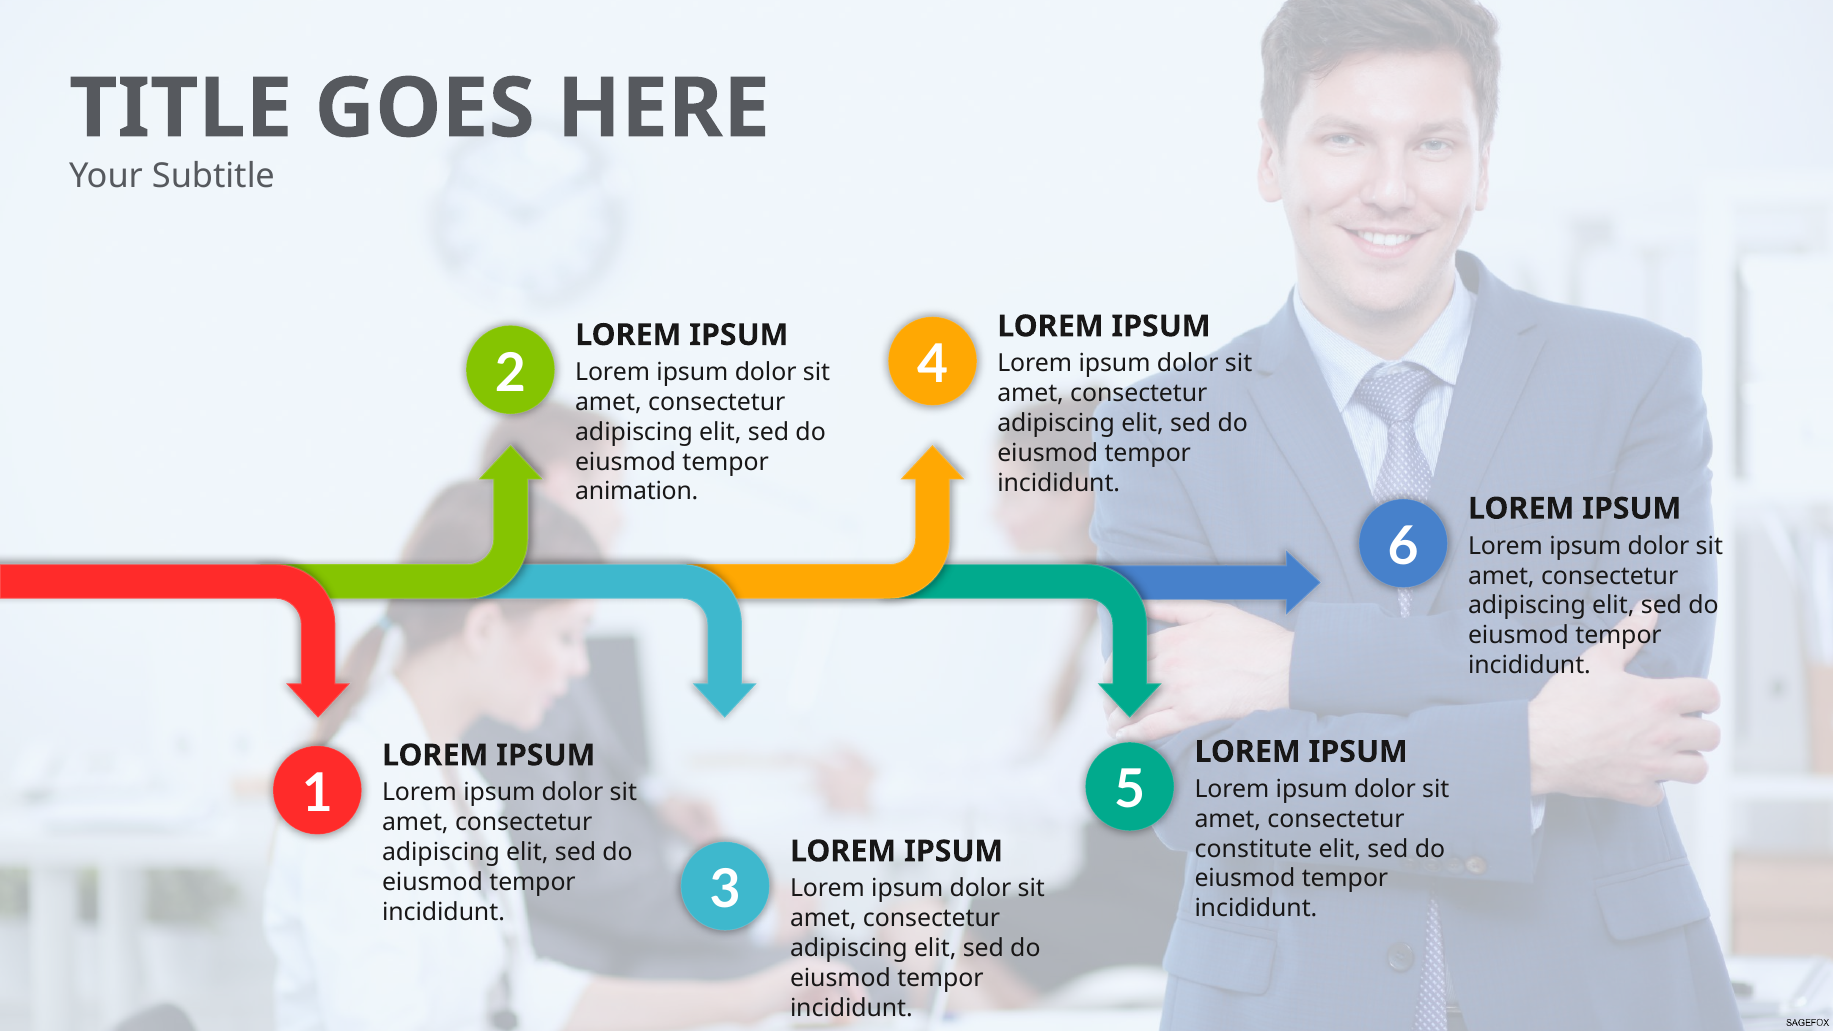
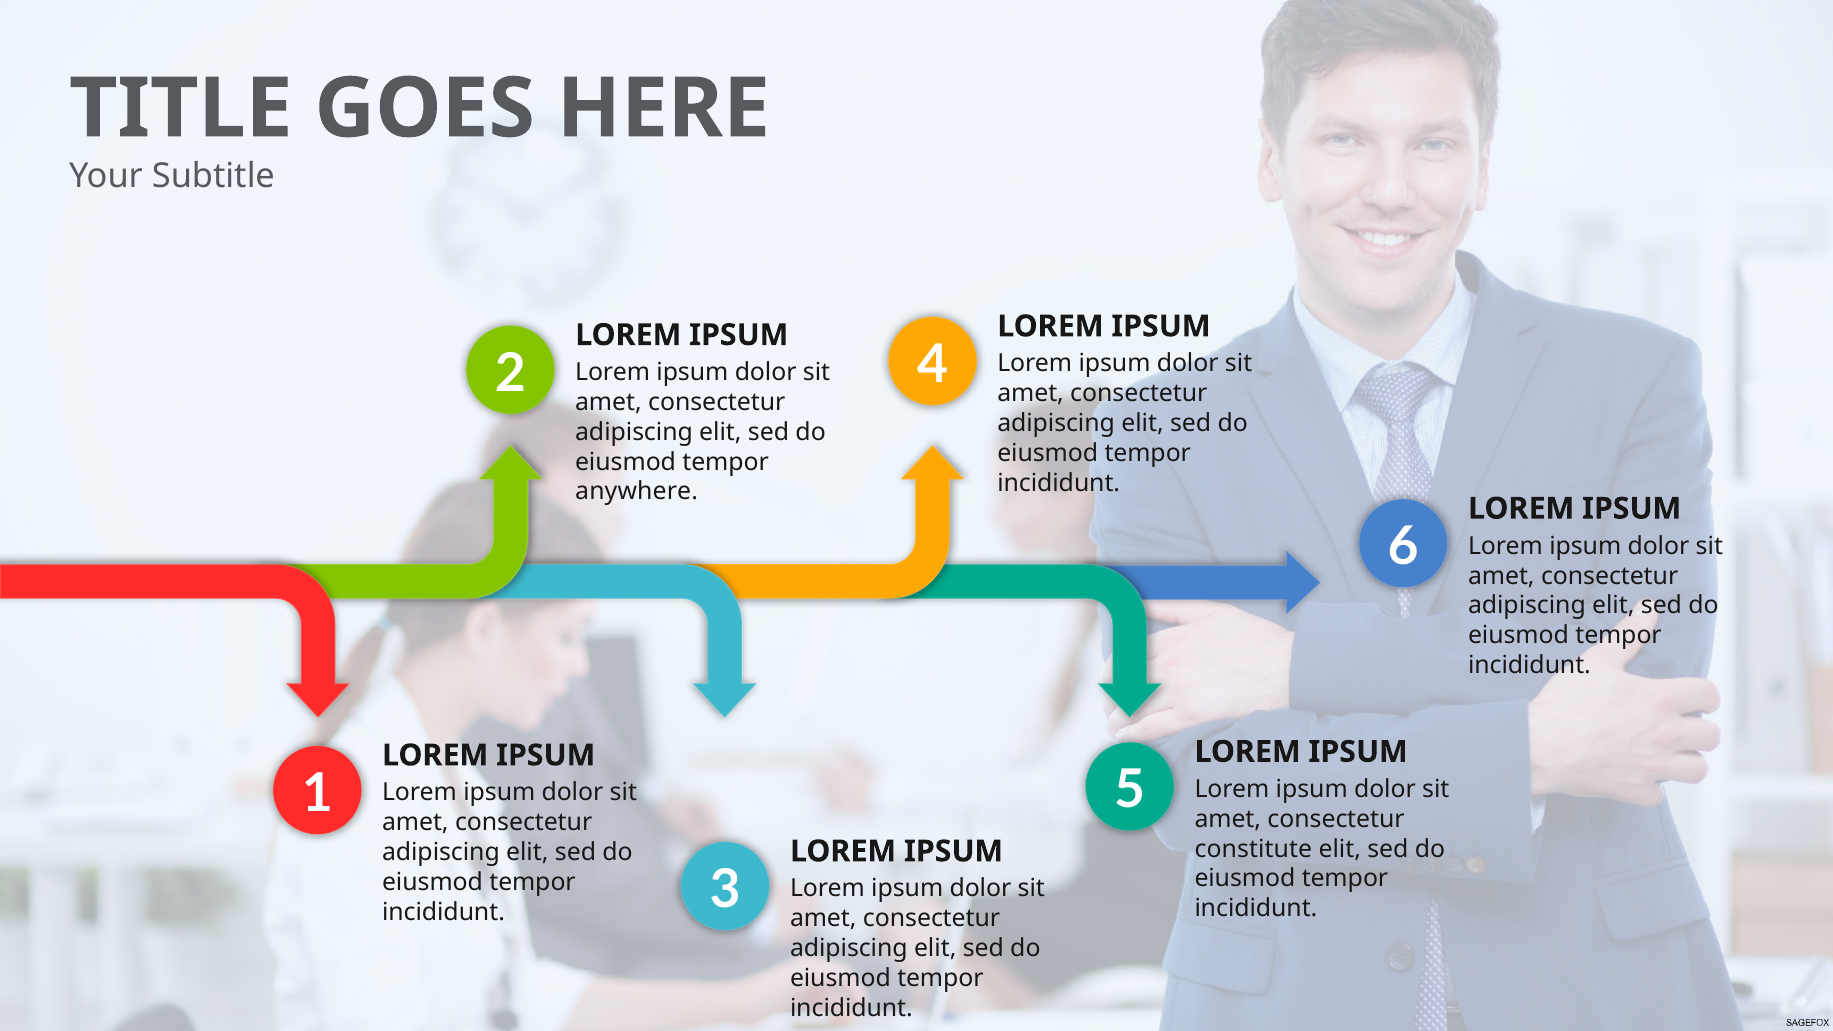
animation: animation -> anywhere (637, 492)
